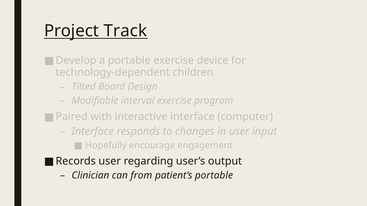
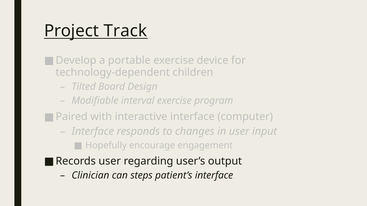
from: from -> steps (142, 176)
patient’s portable: portable -> interface (214, 176)
